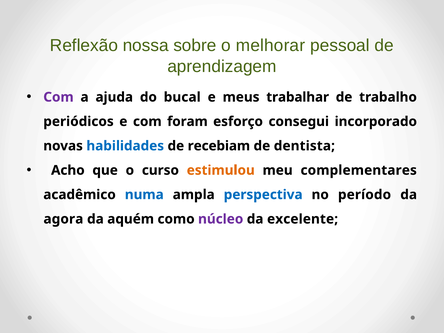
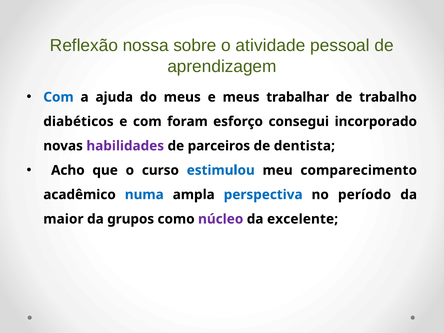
melhorar: melhorar -> atividade (271, 46)
Com colour: purple -> blue (58, 97)
do bucal: bucal -> meus (182, 97)
periódicos: periódicos -> diabéticos (78, 122)
habilidades colour: blue -> purple (125, 146)
recebiam: recebiam -> parceiros (219, 146)
estimulou colour: orange -> blue (221, 170)
complementares: complementares -> comparecimento (359, 170)
agora: agora -> maior (63, 219)
aquém: aquém -> grupos (131, 219)
